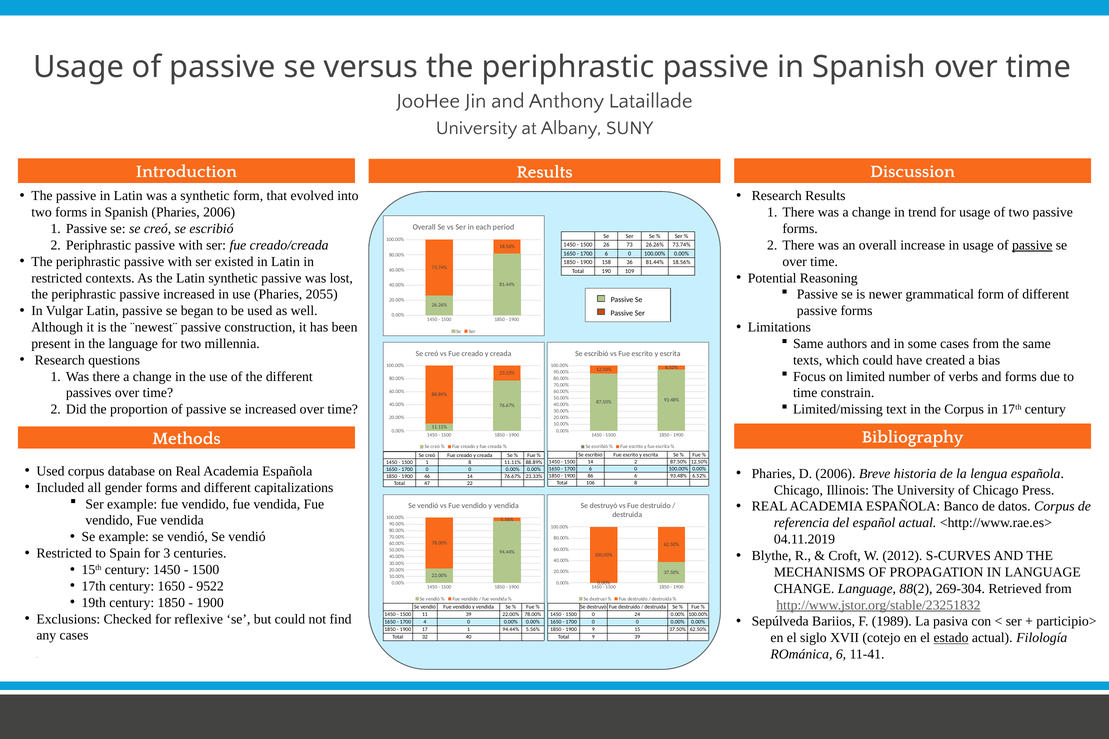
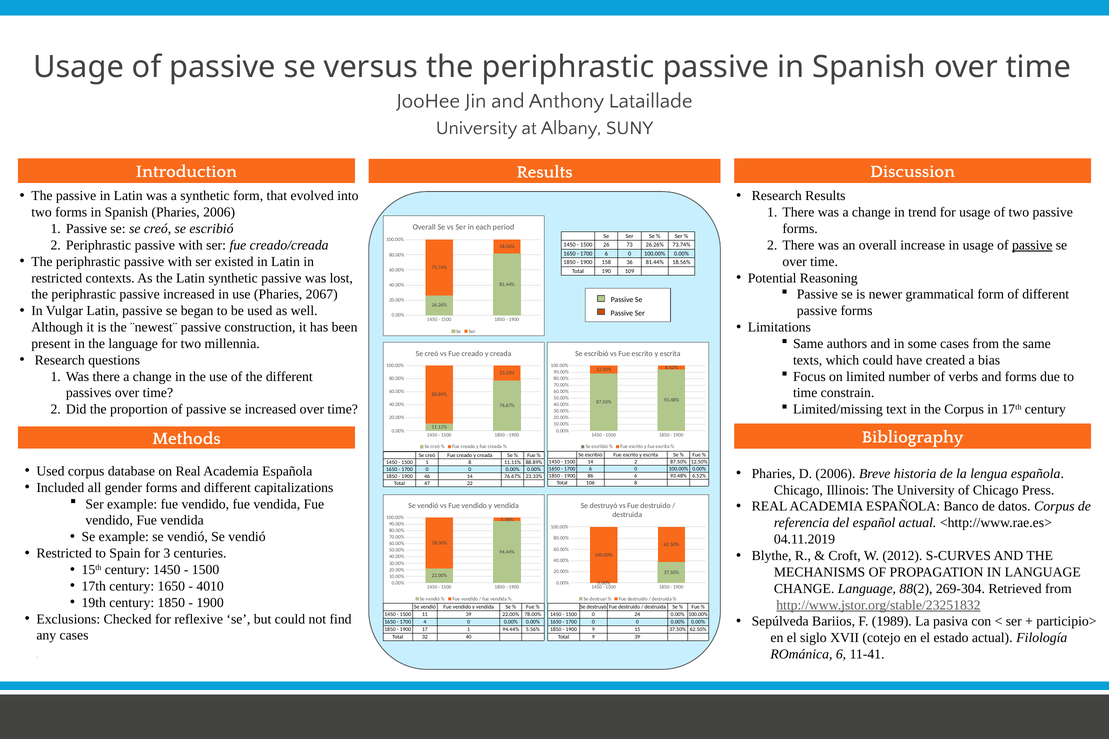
2055: 2055 -> 2067 (322, 295)
9522: 9522 -> 4010 (210, 586)
estado underline: present -> none (951, 638)
